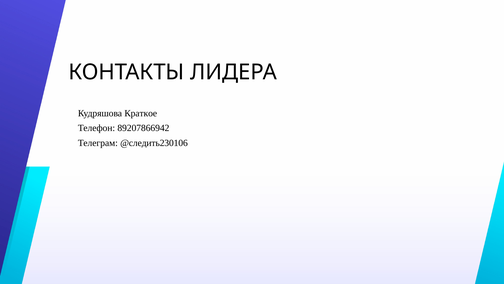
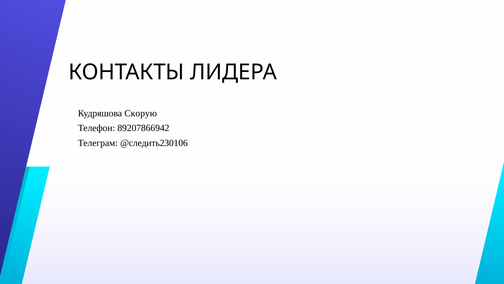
Краткое: Краткое -> Скорую (141, 113)
